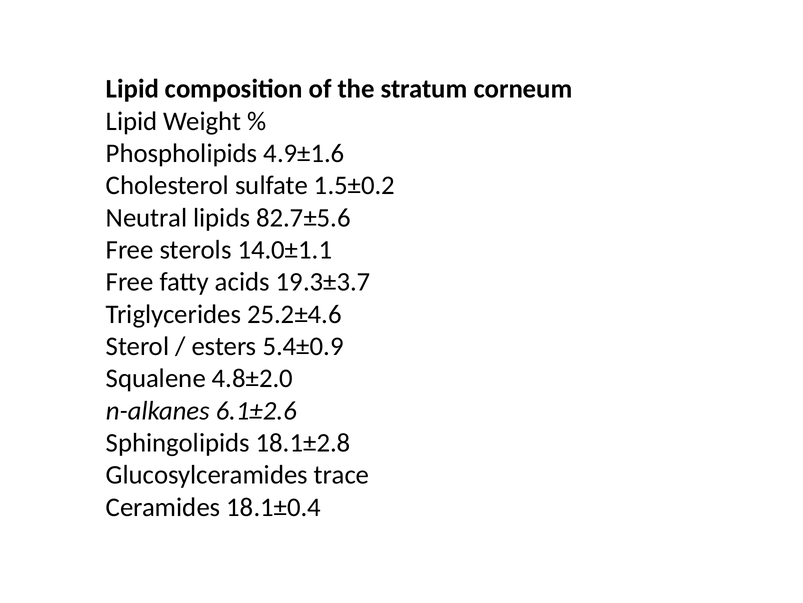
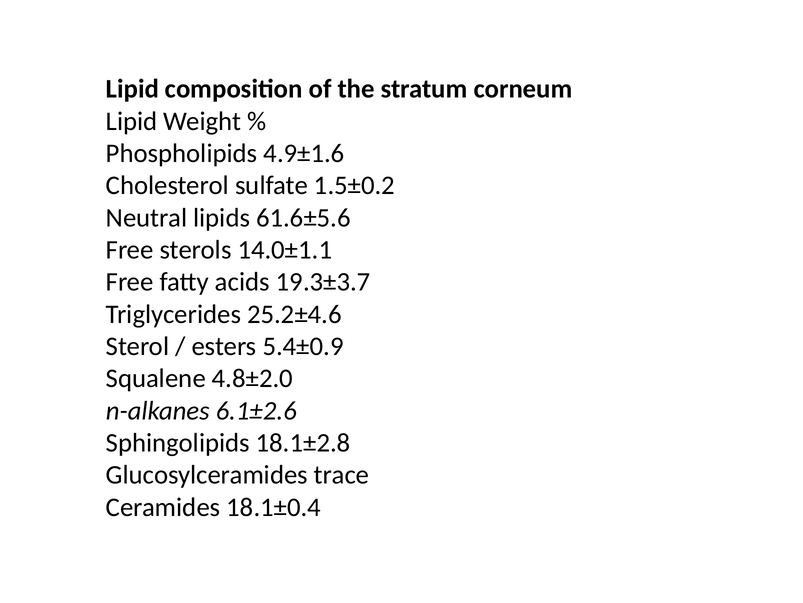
82.7±5.6: 82.7±5.6 -> 61.6±5.6 (303, 217)
